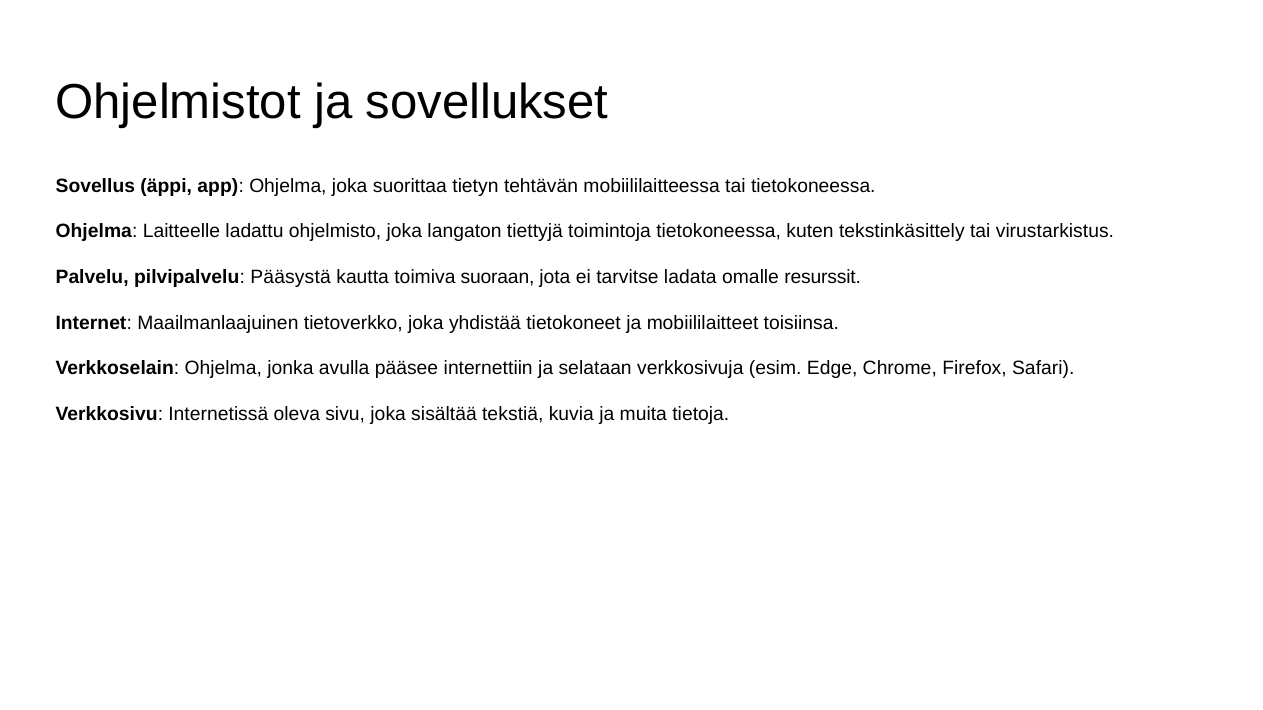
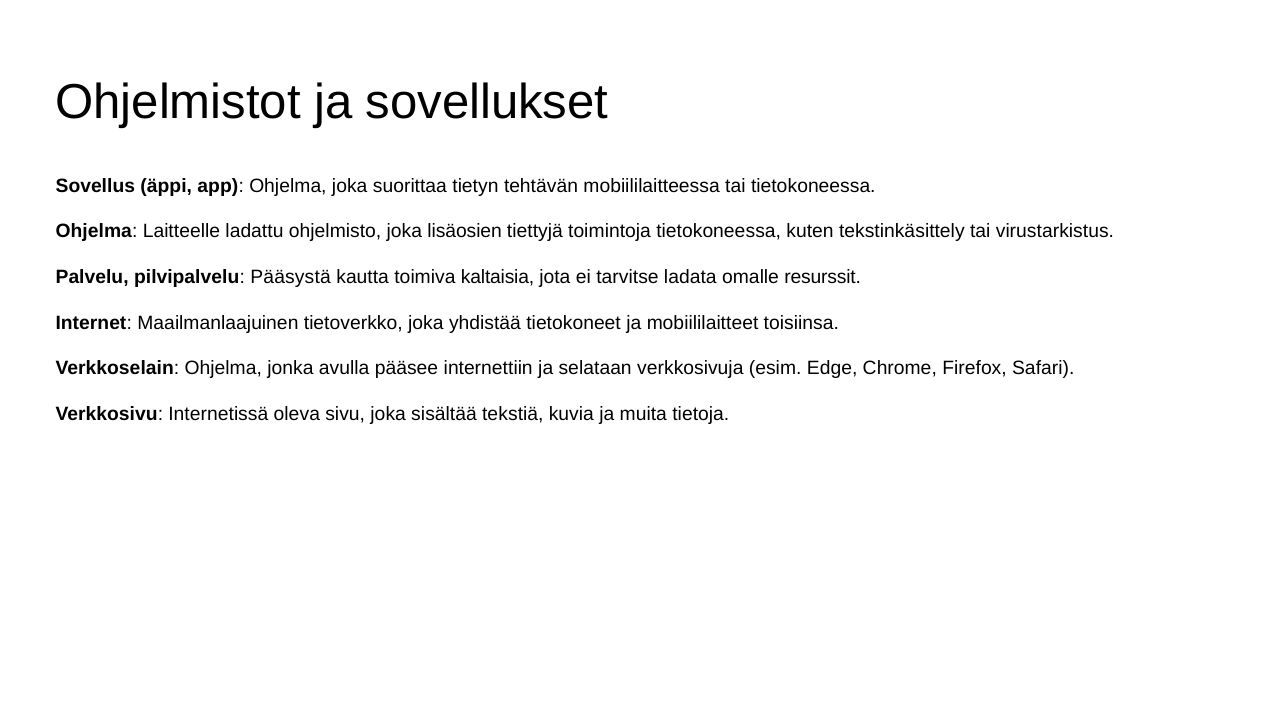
langaton: langaton -> lisäosien (465, 232)
suoraan: suoraan -> kaltaisia (498, 277)
